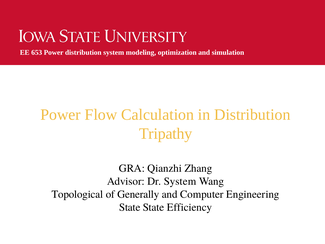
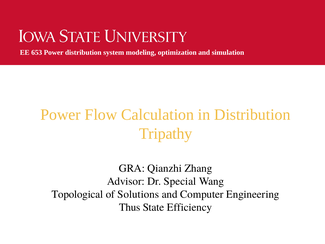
Dr System: System -> Special (180, 181)
Generally: Generally -> Solutions (138, 194)
State: State -> Thus (130, 207)
